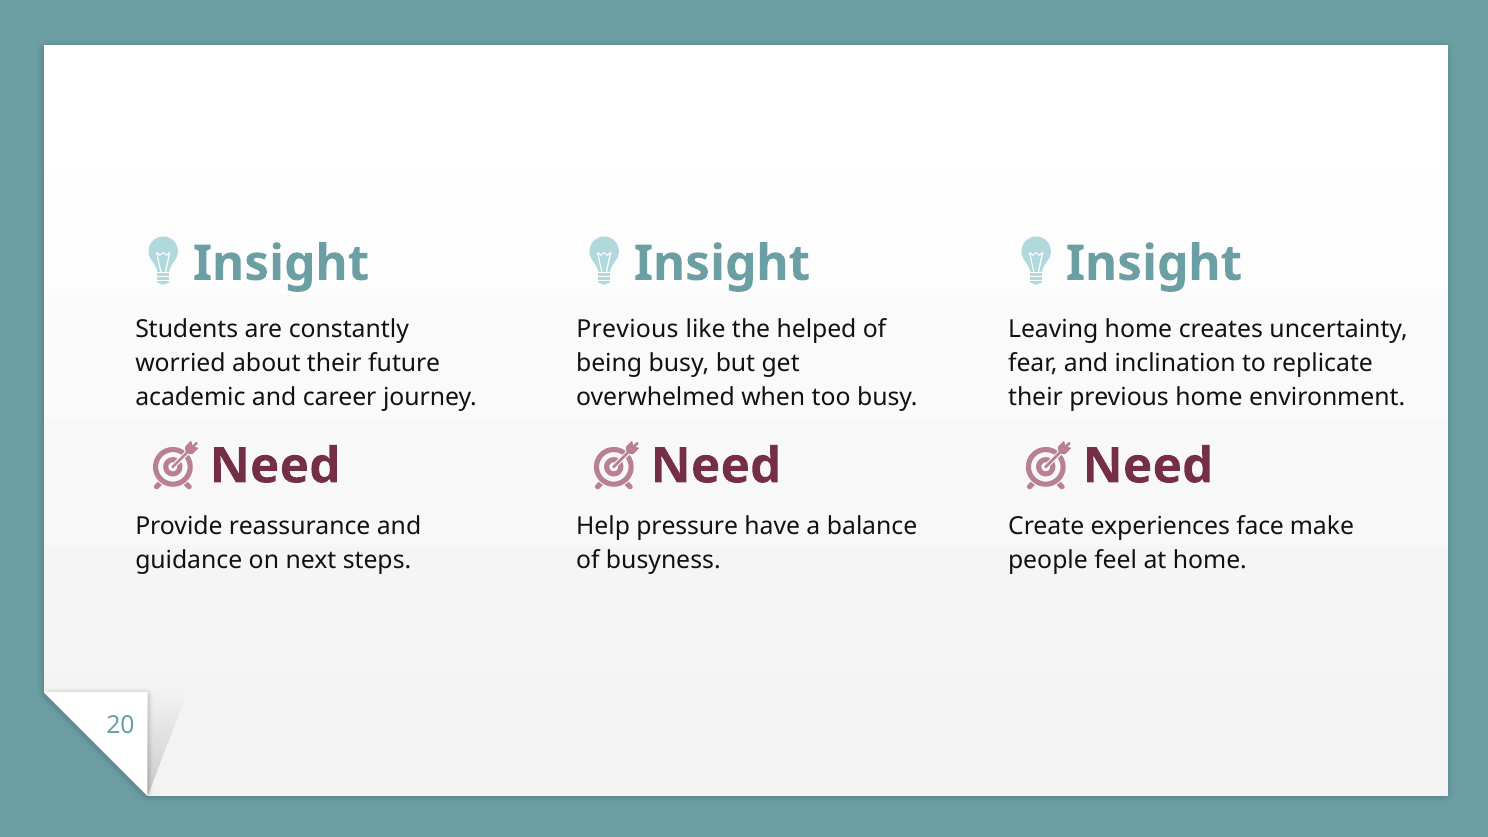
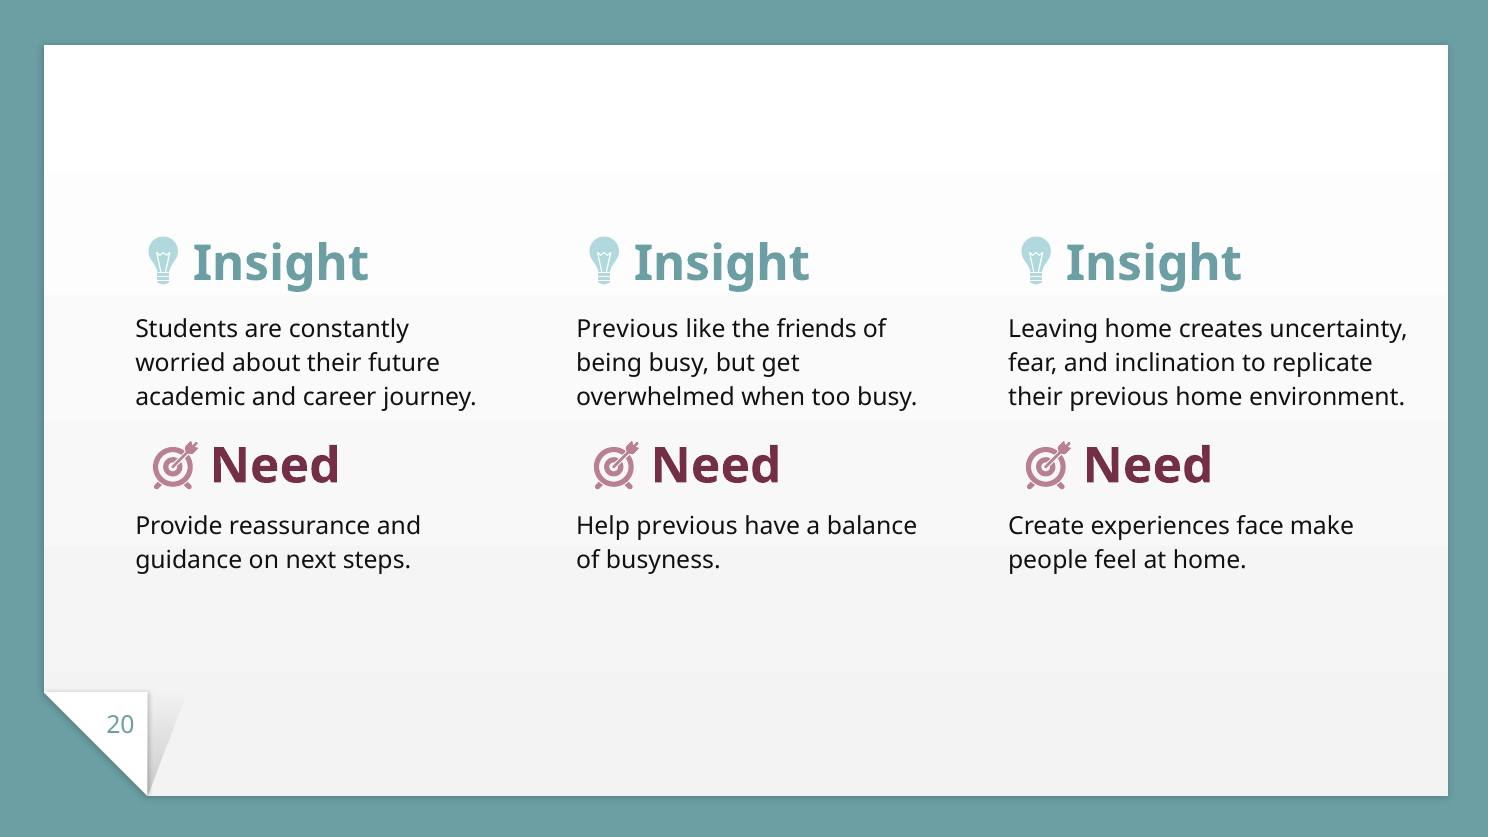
helped: helped -> friends (817, 329)
Help pressure: pressure -> previous (687, 526)
